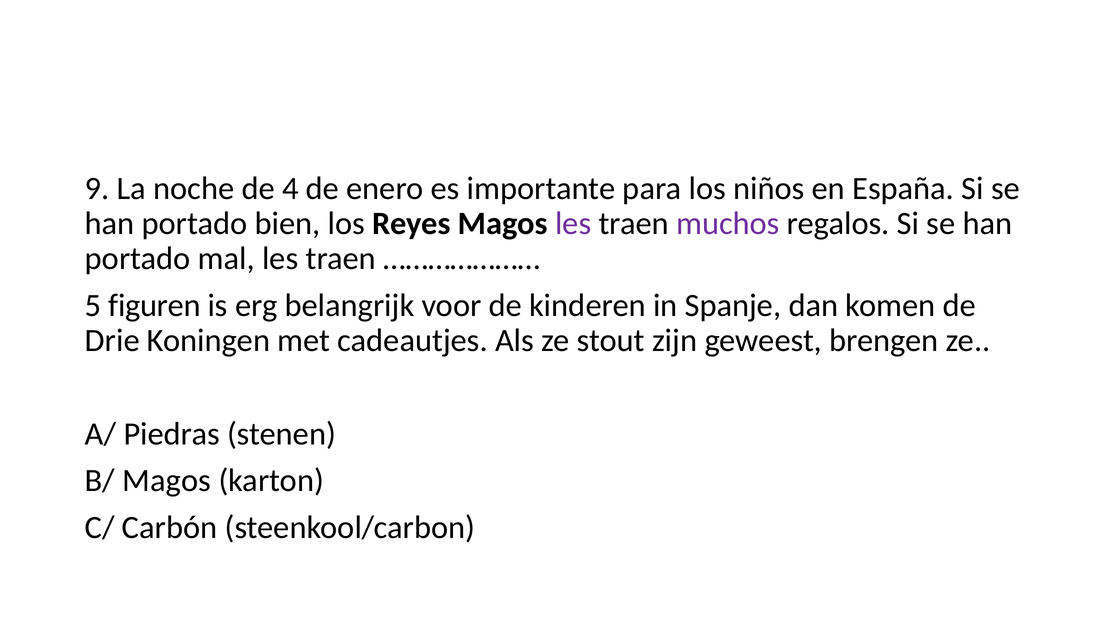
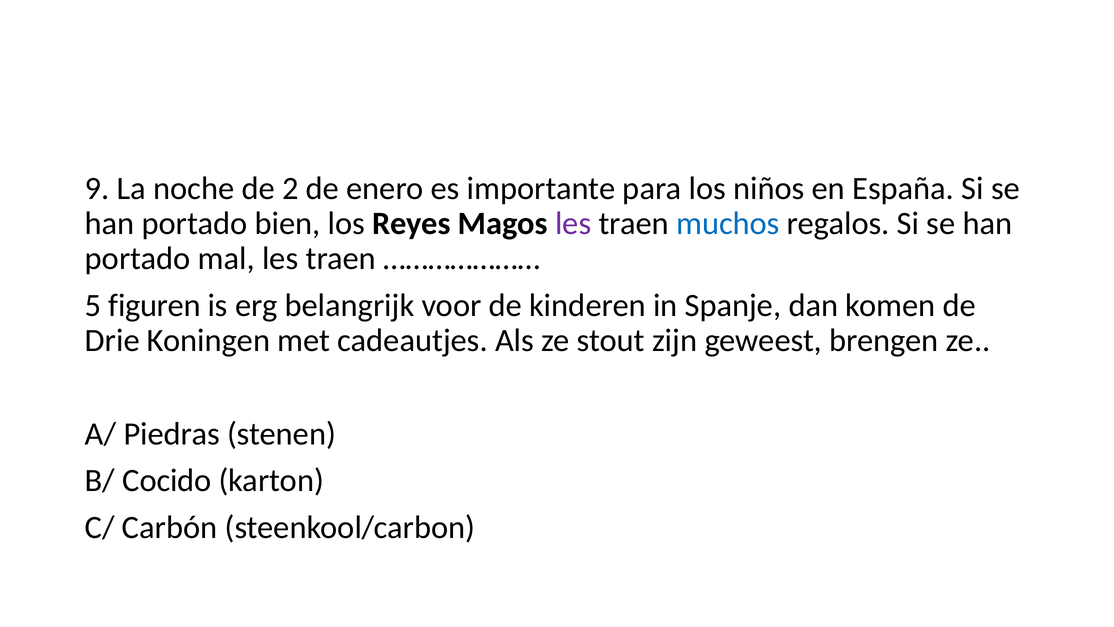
4: 4 -> 2 (290, 188)
muchos colour: purple -> blue (728, 223)
B/ Magos: Magos -> Cocido (167, 480)
